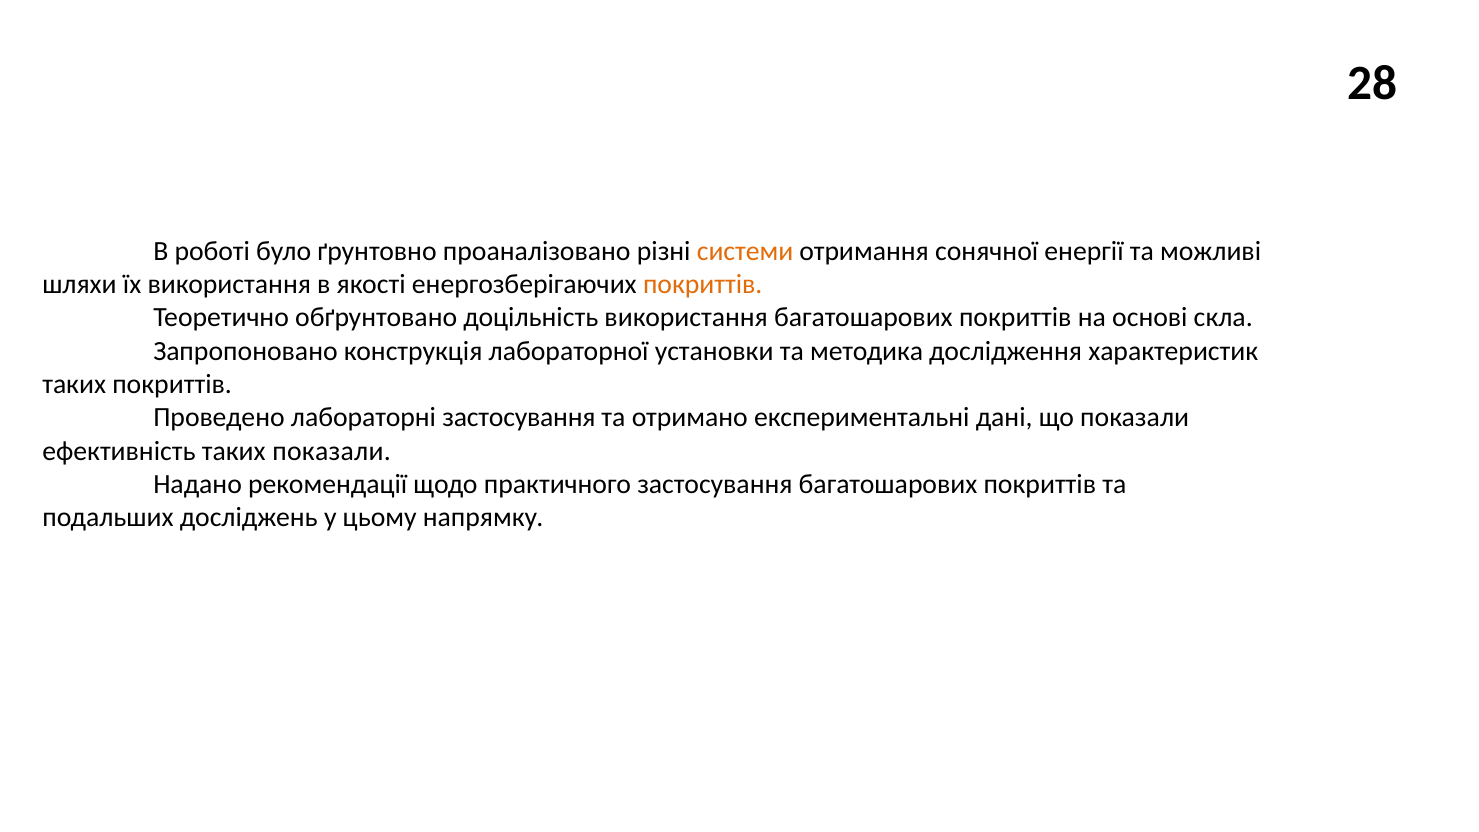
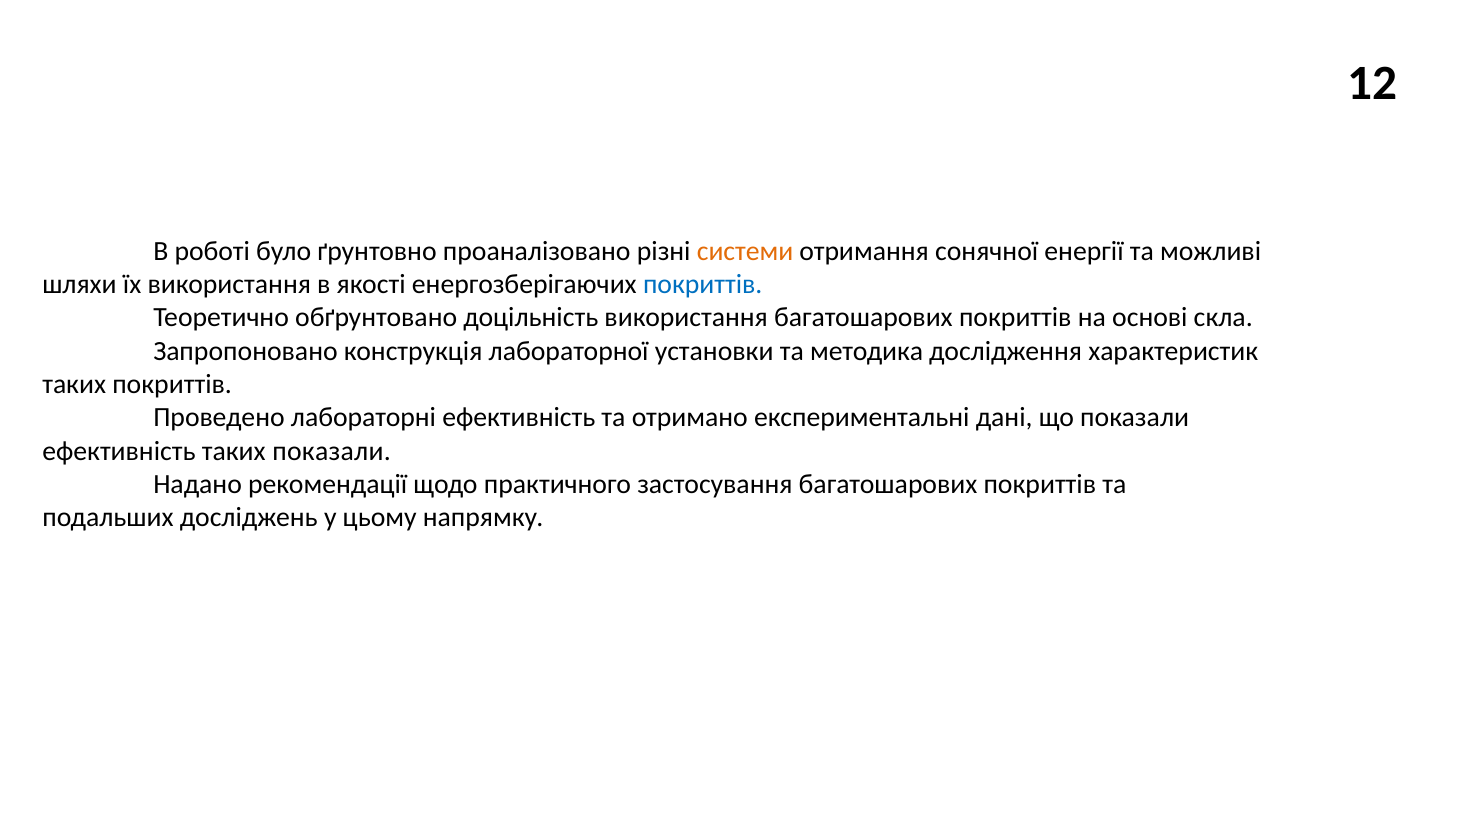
28: 28 -> 12 (1373, 84)
покриттів colour: orange -> blue (703, 284)
лабораторні застосування: застосування -> ефективність (519, 418)
